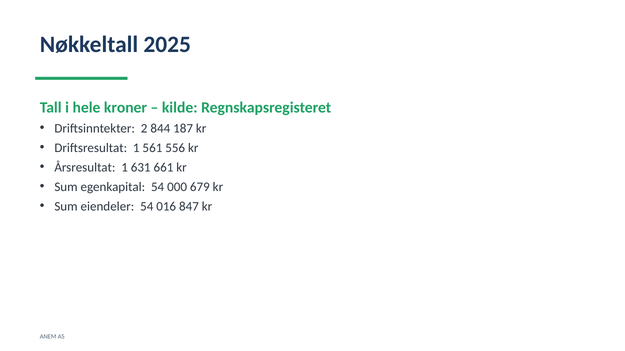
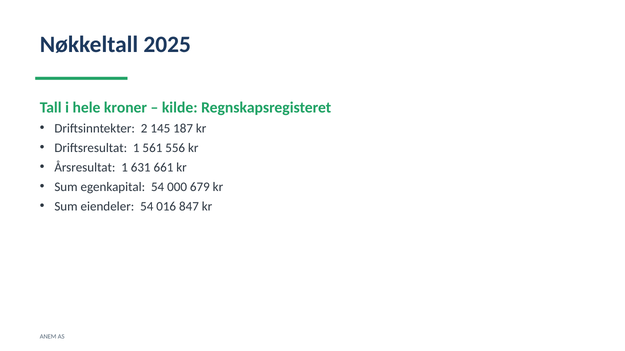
844: 844 -> 145 (160, 129)
